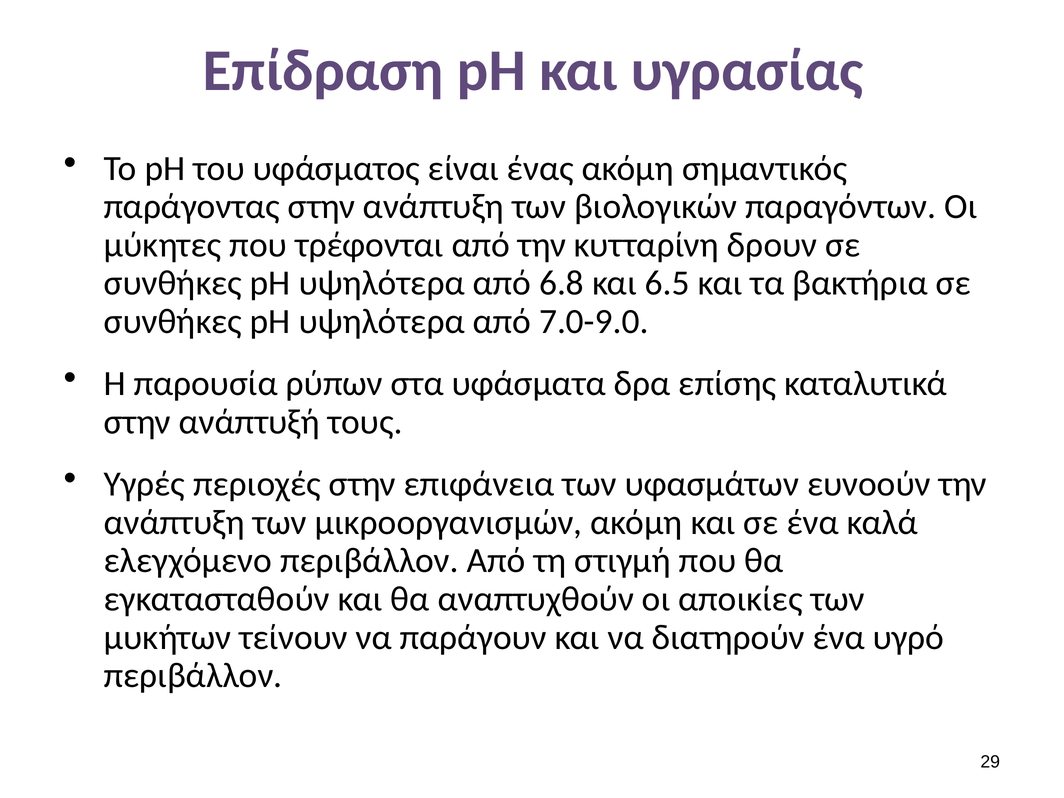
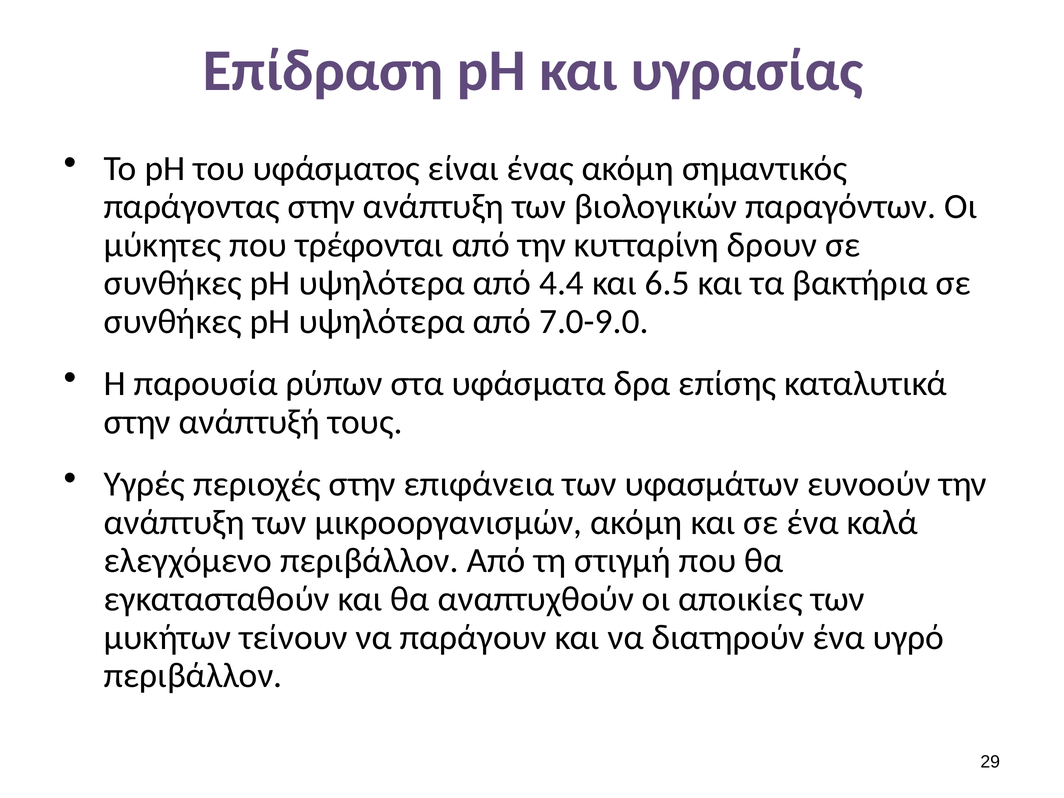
6.8: 6.8 -> 4.4 (561, 283)
